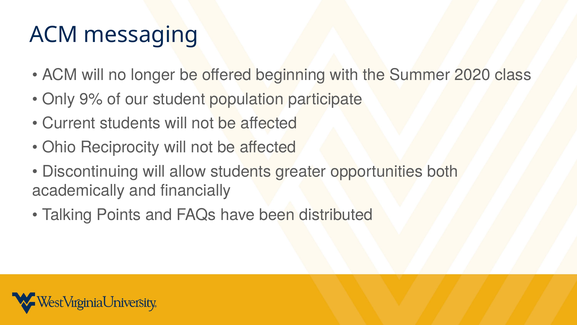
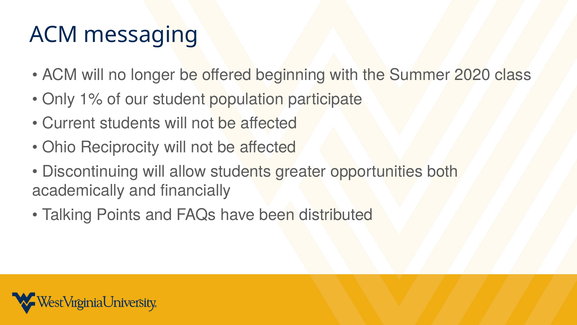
9%: 9% -> 1% (91, 99)
